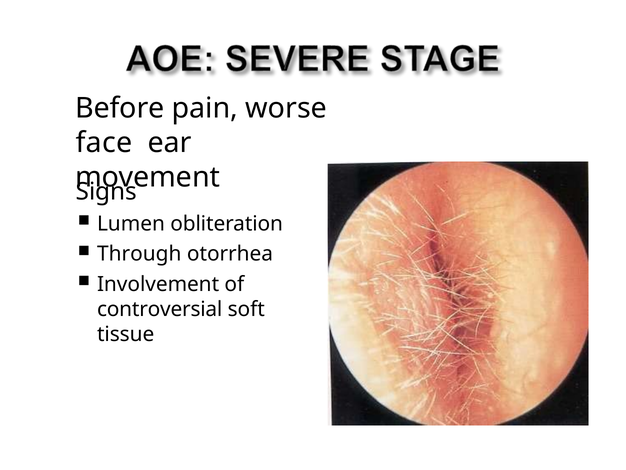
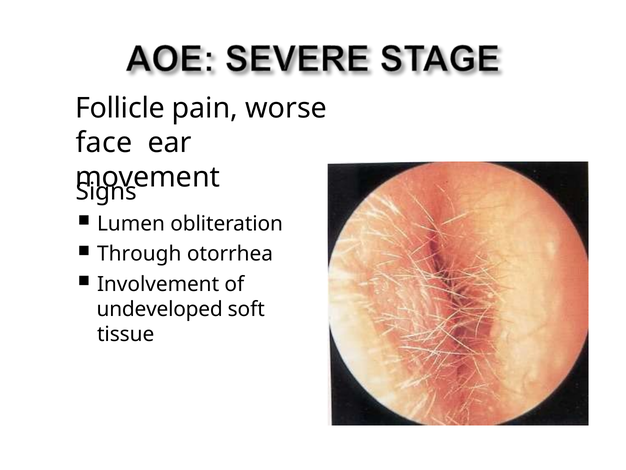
Before: Before -> Follicle (120, 108)
controversial: controversial -> undeveloped (160, 309)
